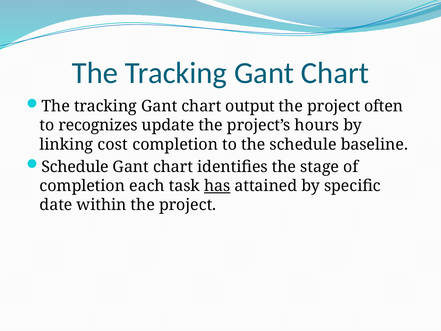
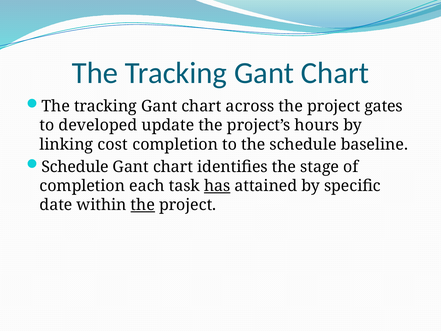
output: output -> across (250, 106)
often: often -> gates (384, 106)
recognizes: recognizes -> developed (98, 125)
the underline: none -> present (143, 205)
